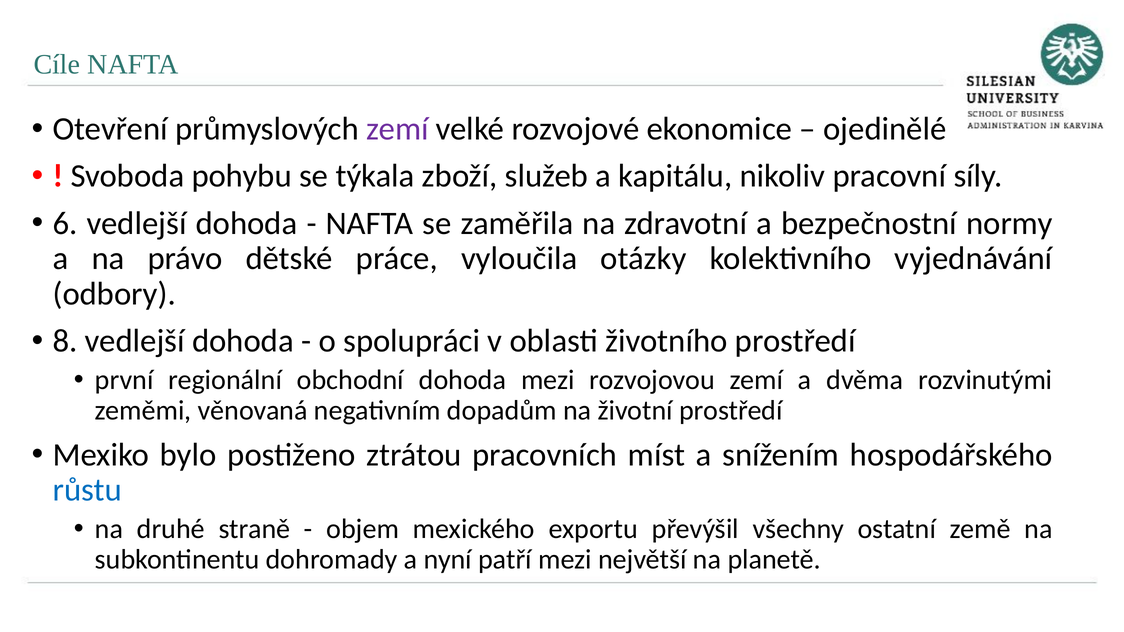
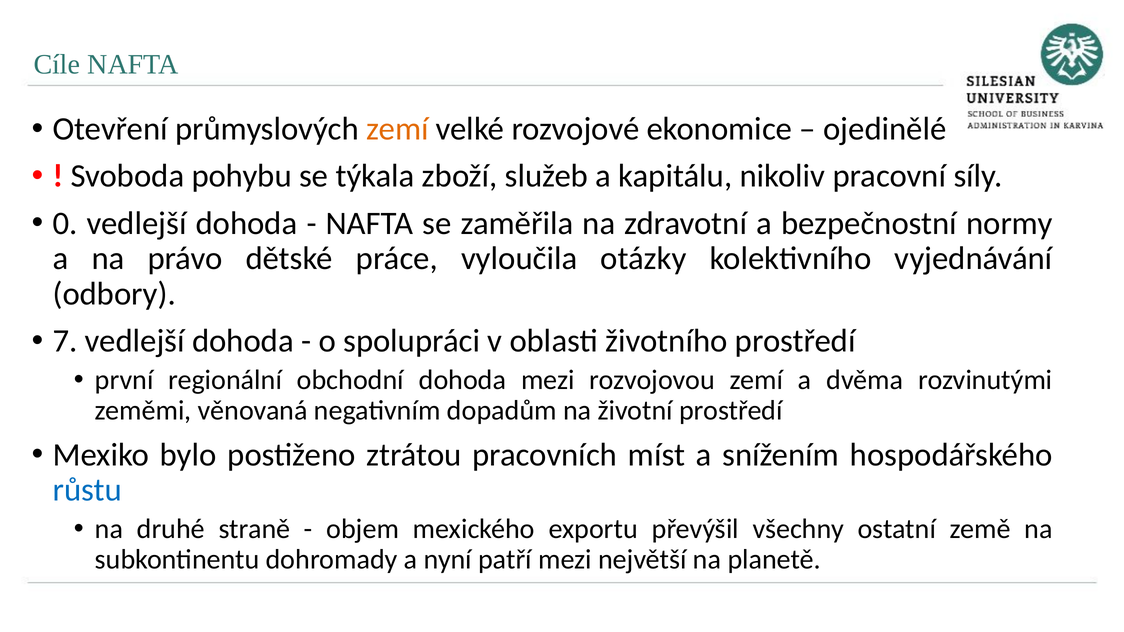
zemí colour: purple -> orange (397, 129)
6: 6 -> 0 (65, 223)
8: 8 -> 7 (65, 341)
